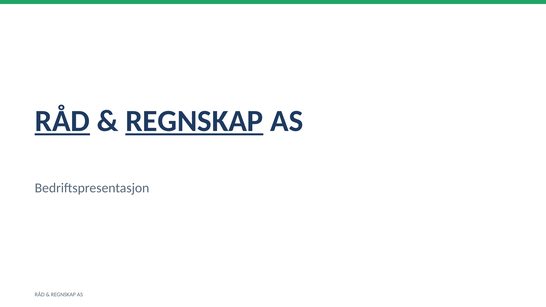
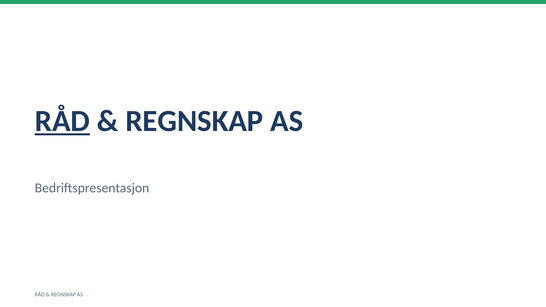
REGNSKAP underline: present -> none (194, 121)
